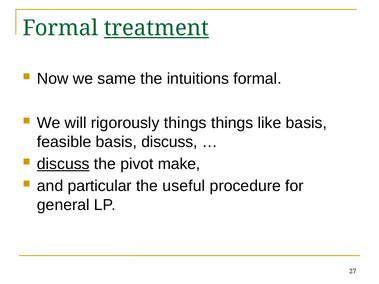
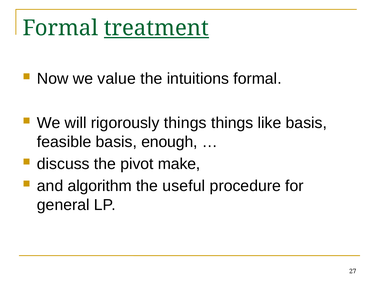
same: same -> value (117, 79)
basis discuss: discuss -> enough (169, 142)
discuss underline: present -> none (63, 164)
particular: particular -> algorithm (100, 186)
